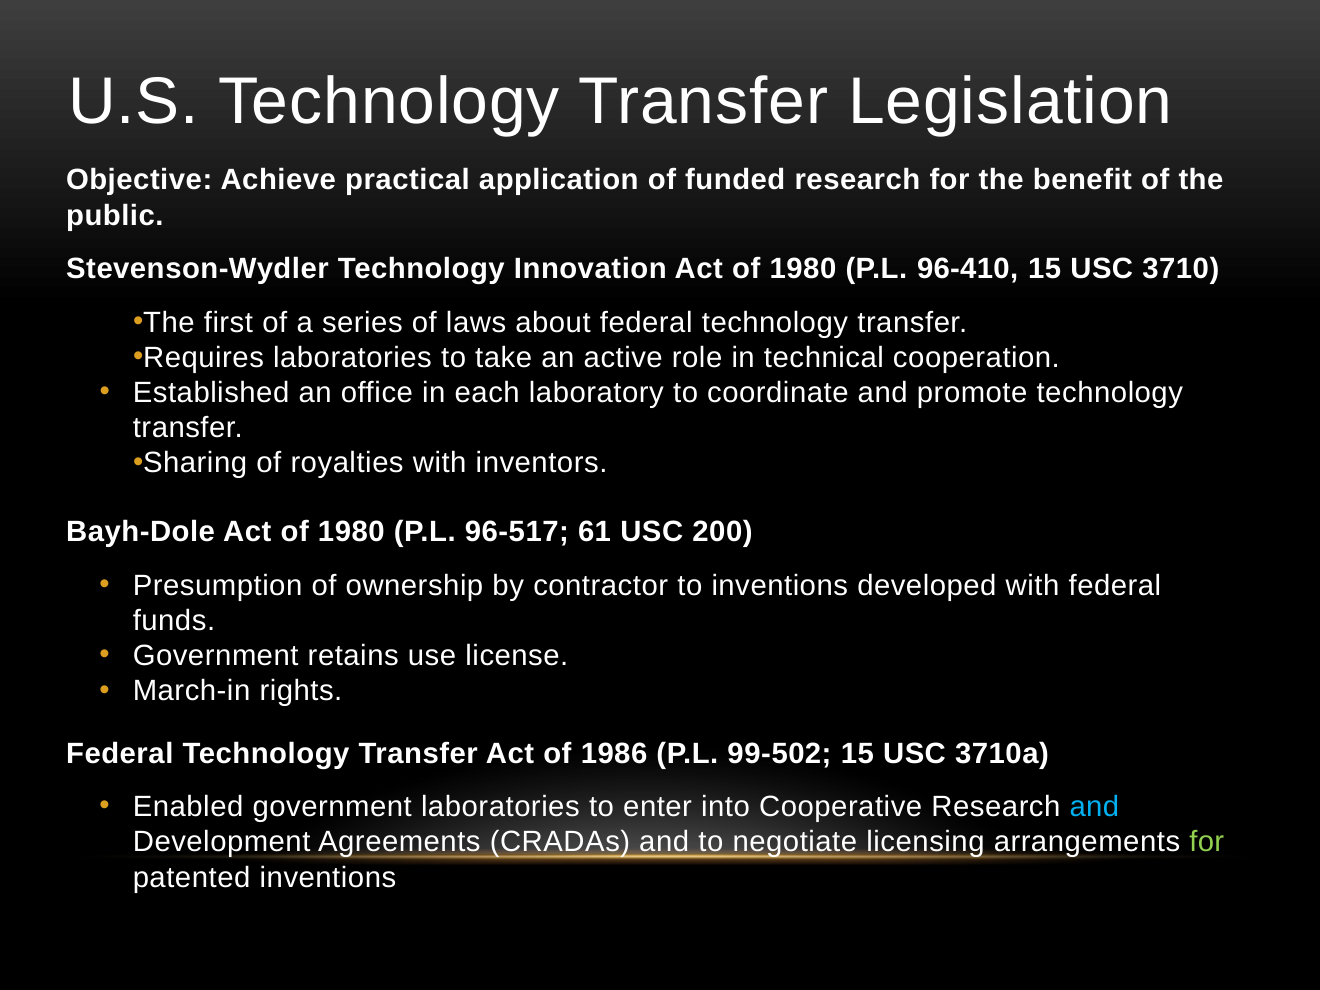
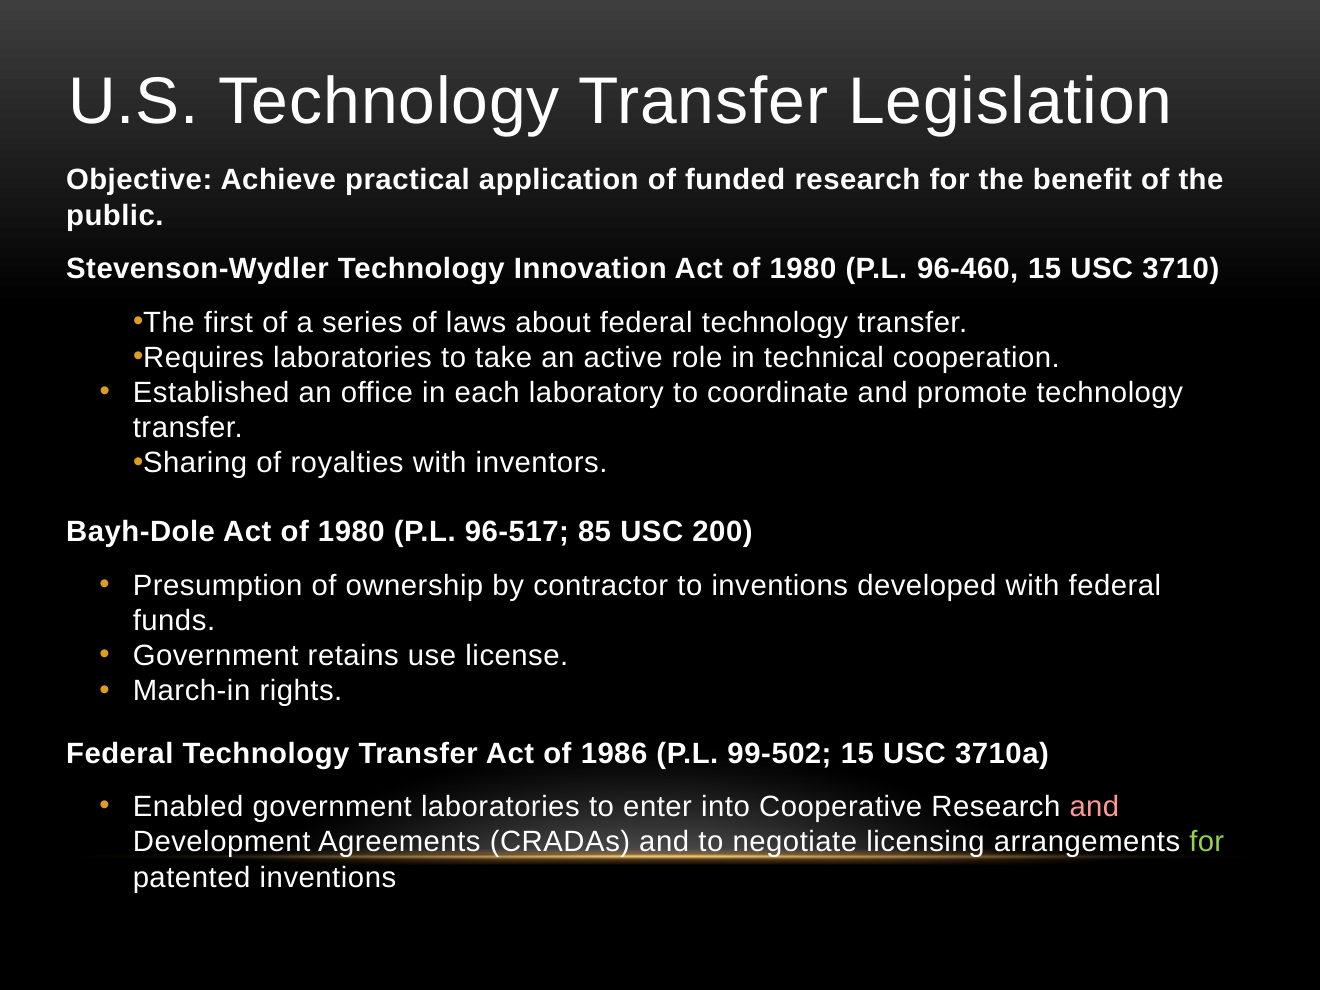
96-410: 96-410 -> 96-460 (968, 269)
61: 61 -> 85 (594, 532)
and colour: light blue -> pink (1094, 807)
